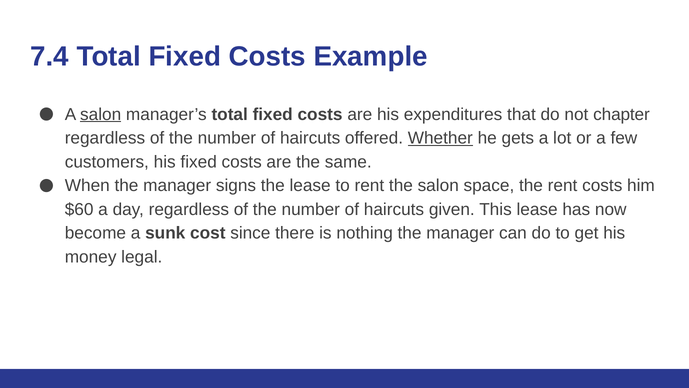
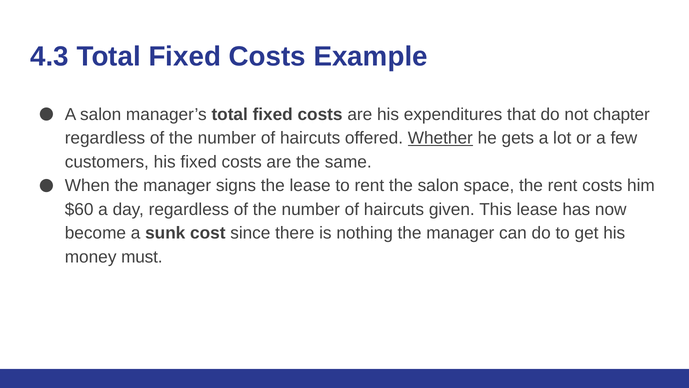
7.4: 7.4 -> 4.3 (50, 56)
salon underline: present -> none (101, 114)
legal: legal -> must (142, 257)
